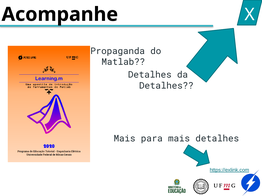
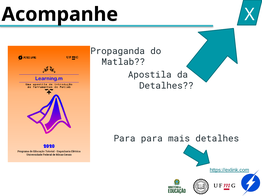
Detalhes: Detalhes -> Apostila (150, 75)
Mais: Mais -> Para (125, 139)
